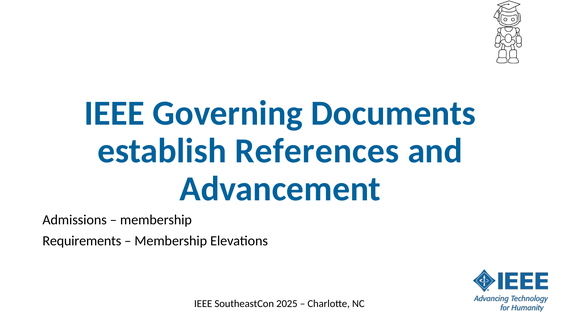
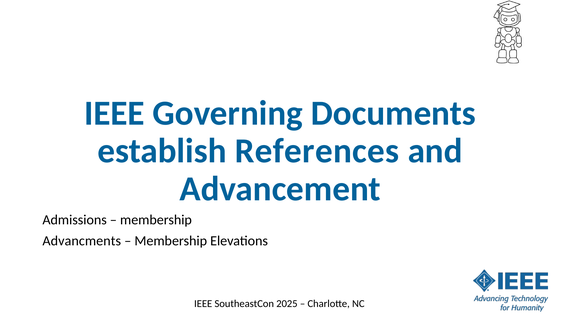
Requirements: Requirements -> Advancments (82, 241)
